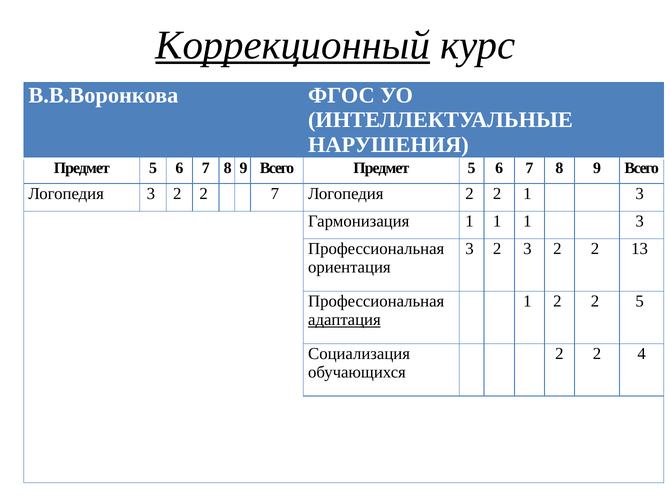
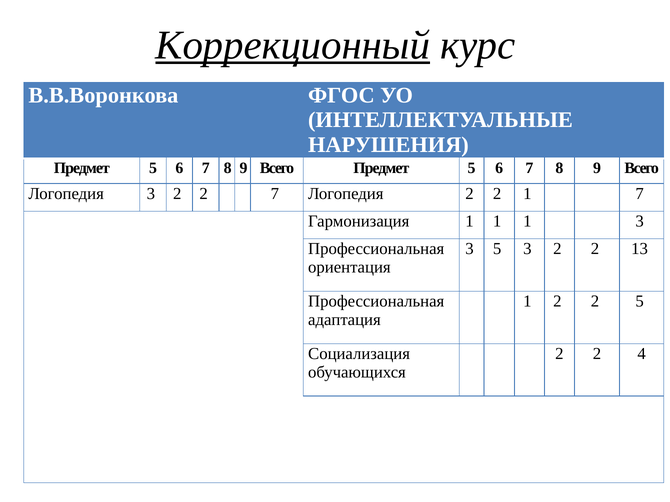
2 1 3: 3 -> 7 (640, 194)
2: 2 -> 5 (497, 249)
адаптация underline: present -> none (344, 320)
